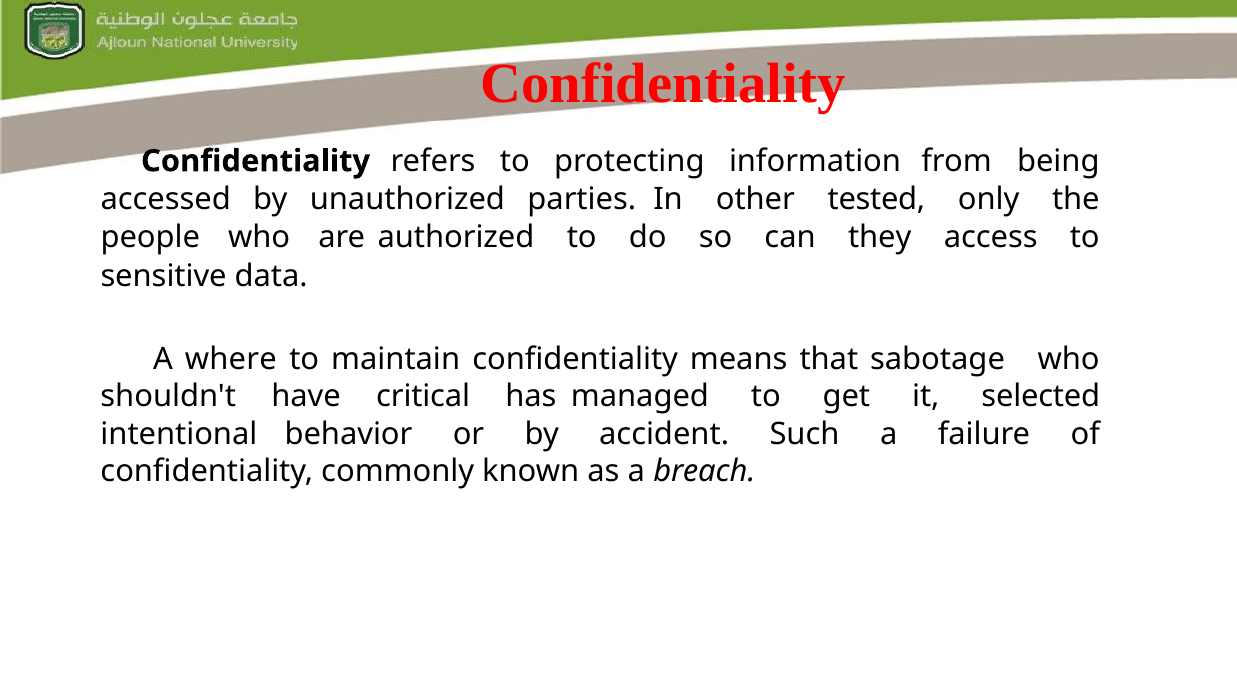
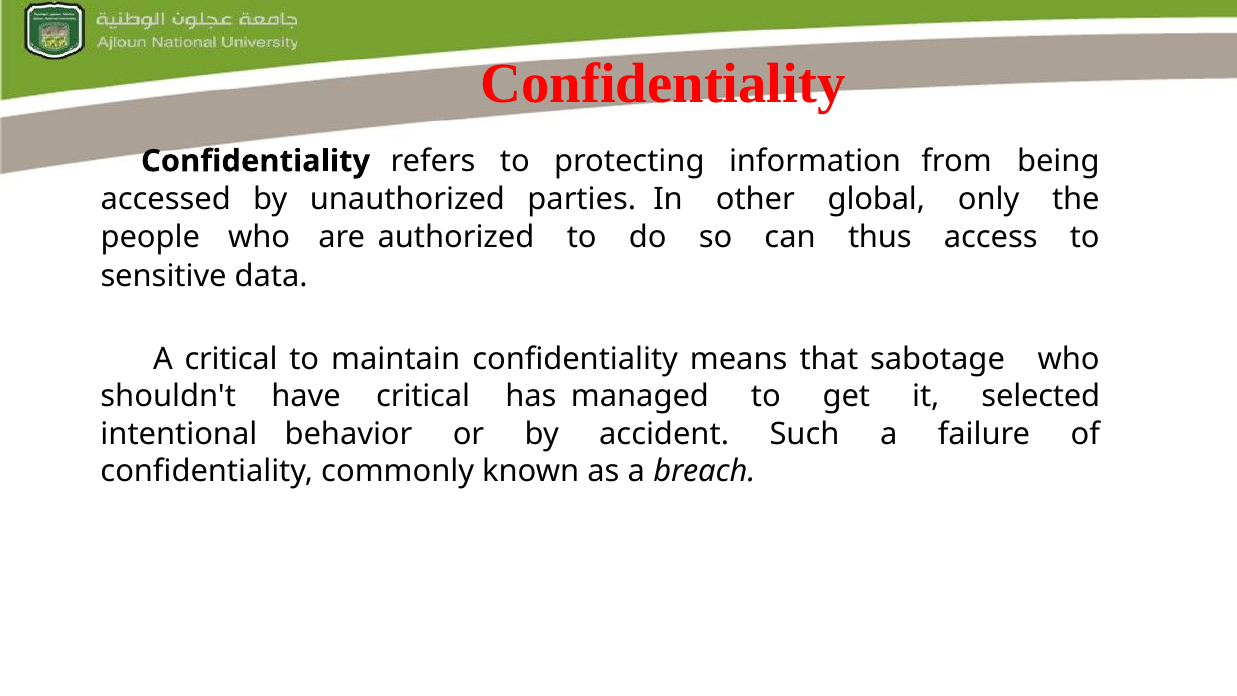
tested: tested -> global (876, 199)
they: they -> thus (880, 238)
A where: where -> critical (231, 359)
